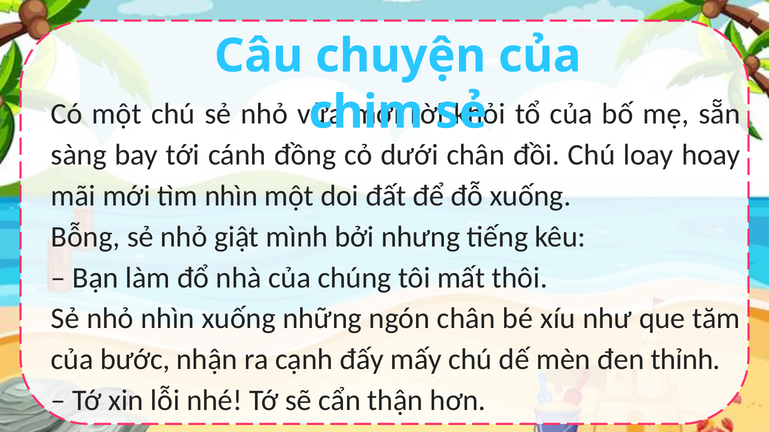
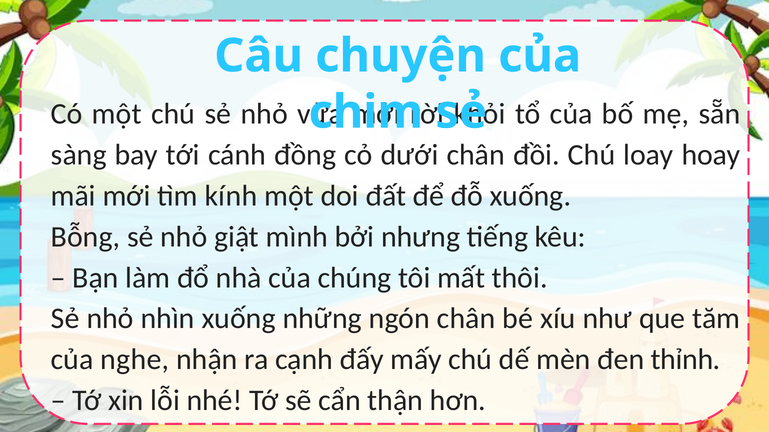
tìm nhìn: nhìn -> kính (231, 196)
bước: bước -> nghe (135, 360)
